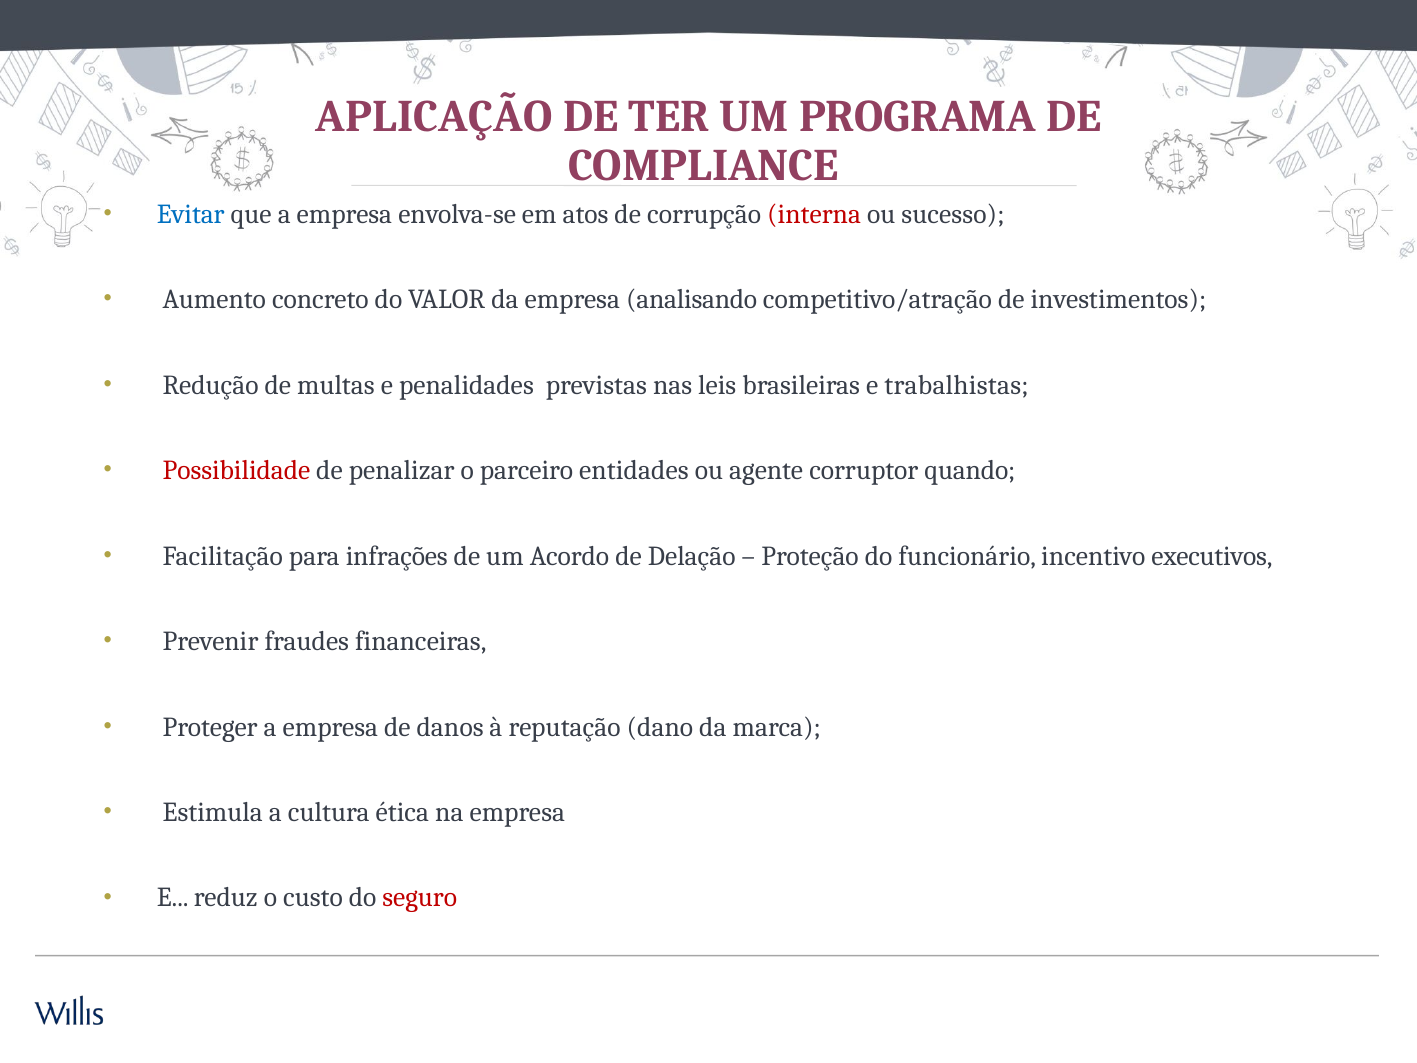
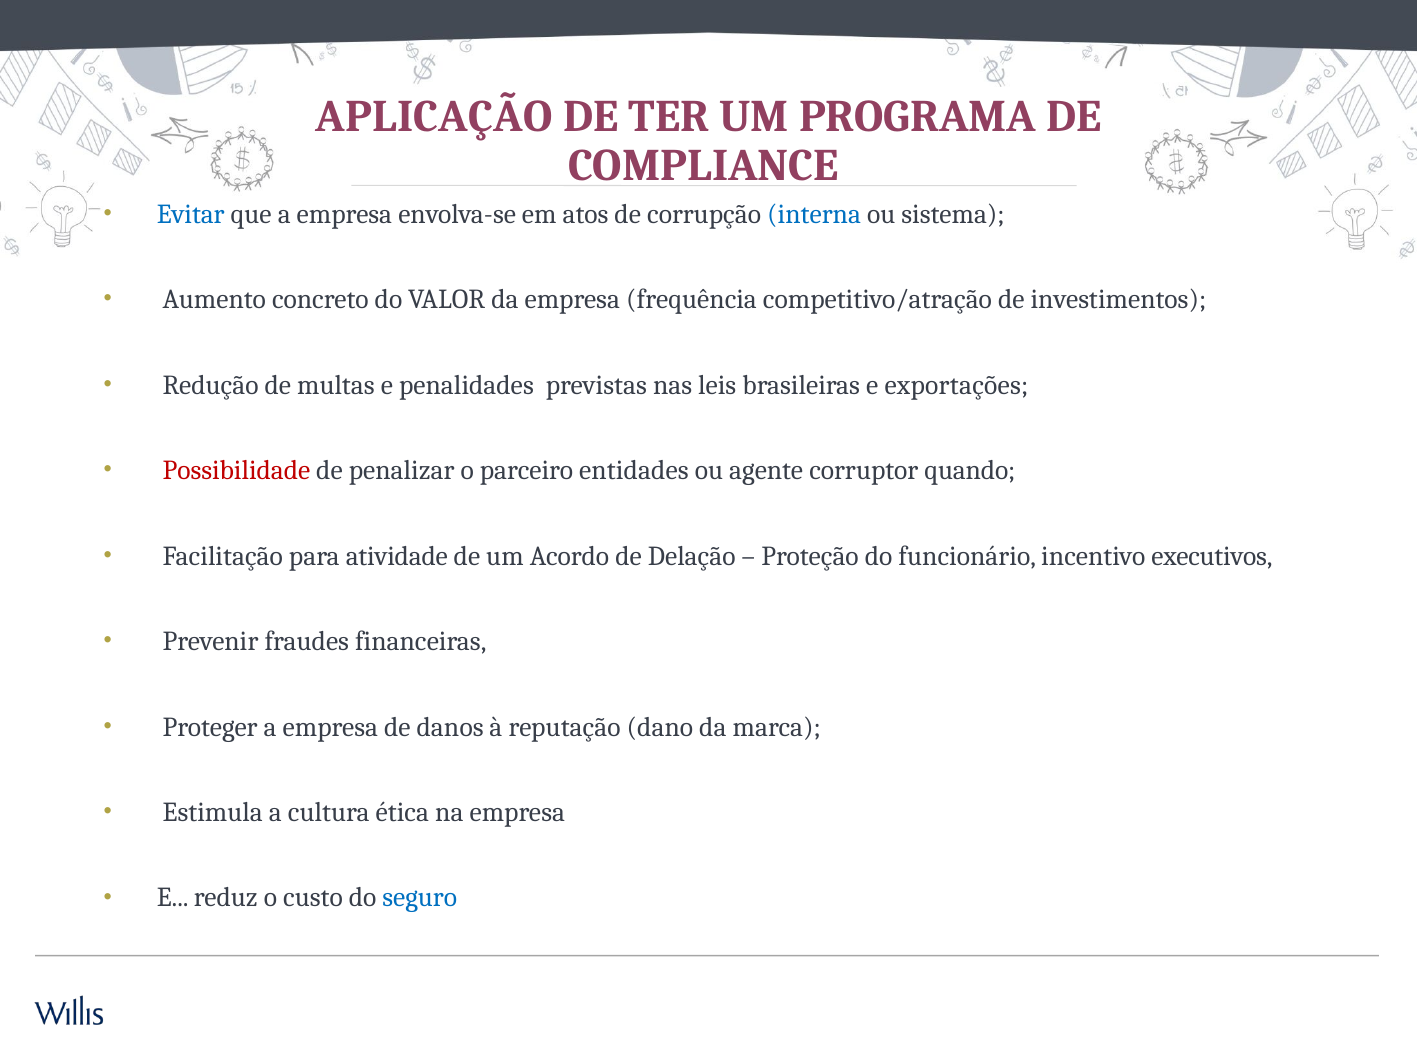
interna colour: red -> blue (814, 214)
sucesso: sucesso -> sistema (953, 214)
analisando: analisando -> frequência (692, 299)
trabalhistas: trabalhistas -> exportações (956, 385)
infrações: infrações -> atividade (397, 556)
seguro colour: red -> blue (420, 898)
